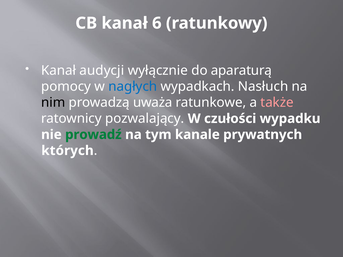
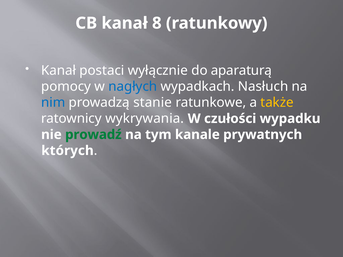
6: 6 -> 8 (157, 23)
audycji: audycji -> postaci (102, 71)
nim colour: black -> blue (53, 103)
uważa: uważa -> stanie (153, 103)
także colour: pink -> yellow (277, 103)
pozwalający: pozwalający -> wykrywania (145, 119)
